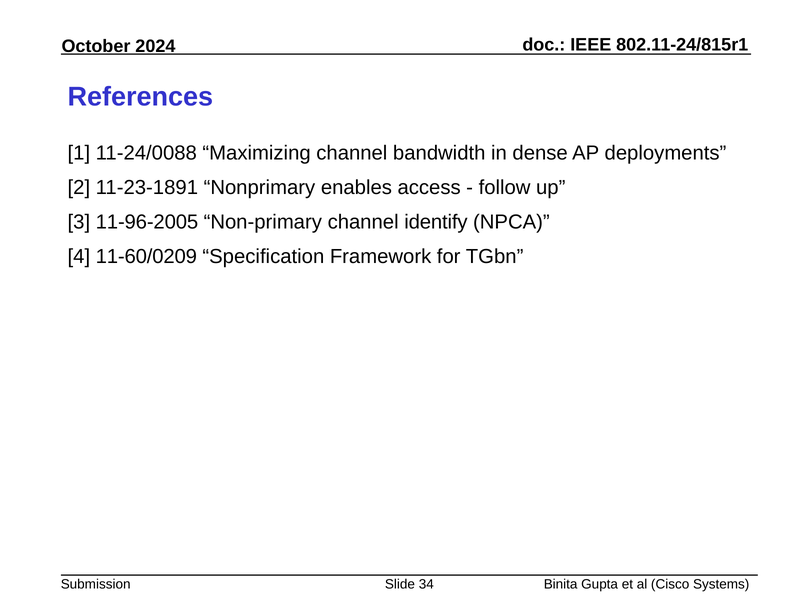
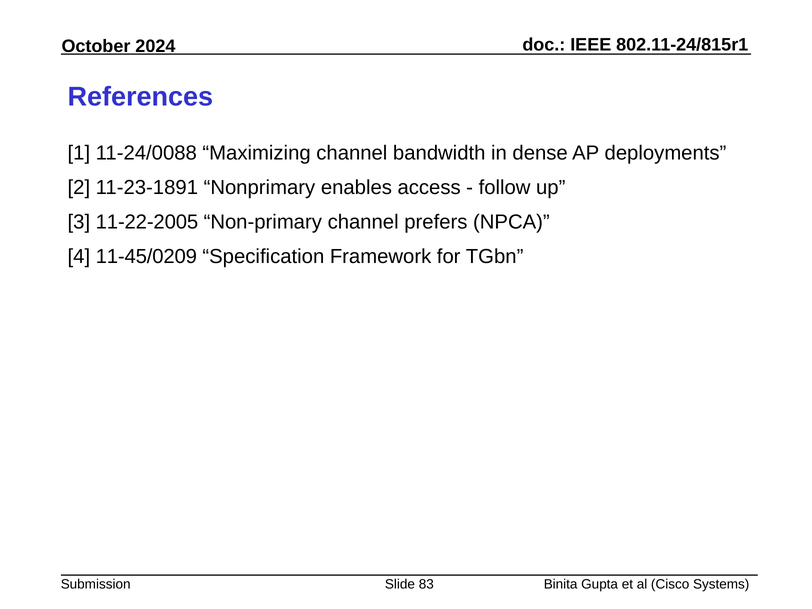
11-96-2005: 11-96-2005 -> 11-22-2005 (147, 222)
identify: identify -> prefers (436, 222)
11-60/0209: 11-60/0209 -> 11-45/0209 (146, 257)
34: 34 -> 83 (426, 584)
